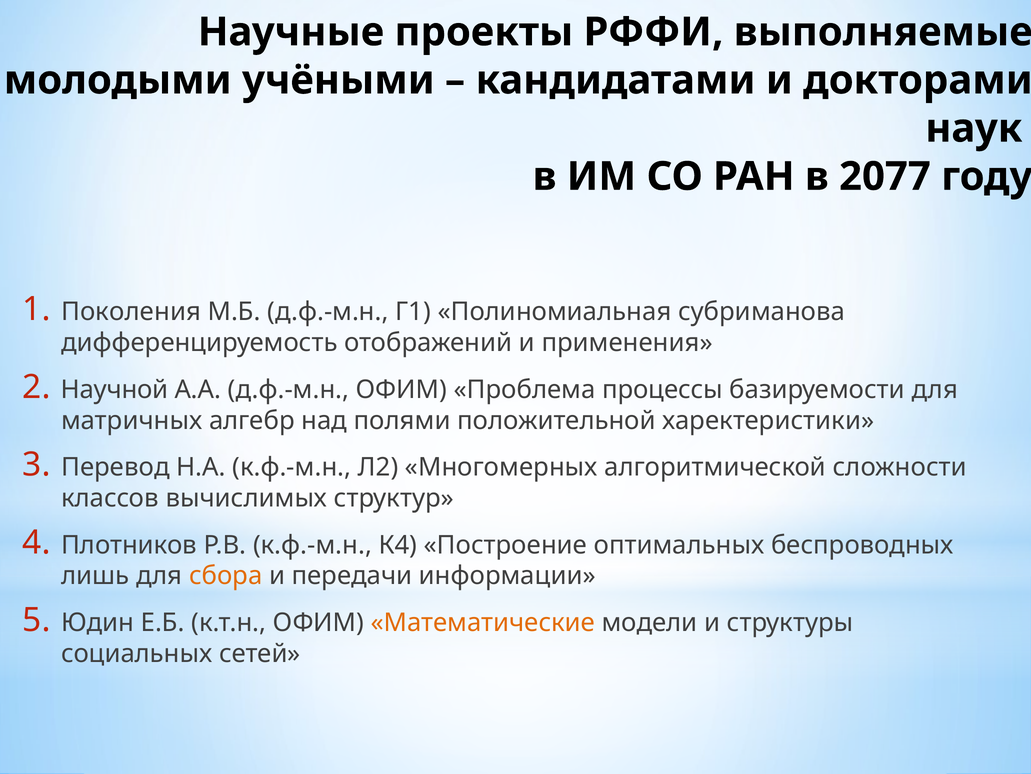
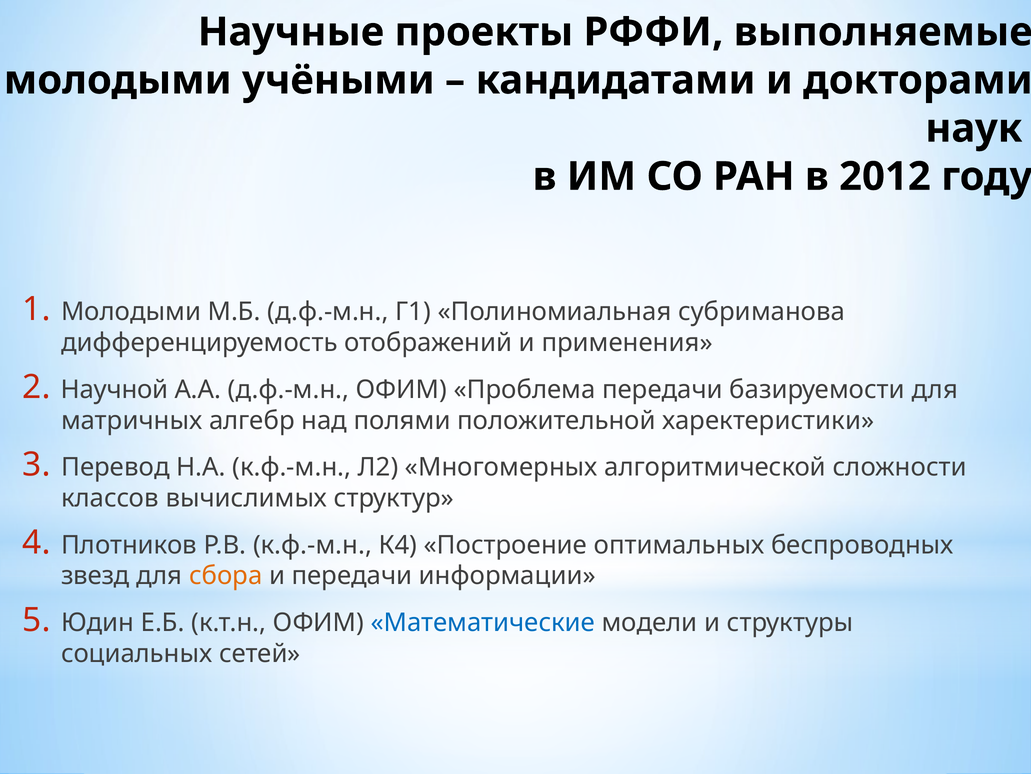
2077: 2077 -> 2012 (885, 176)
Поколения: Поколения -> Молодыми (131, 312)
Проблема процессы: процессы -> передачи (662, 389)
лишь: лишь -> звезд (95, 575)
Математические colour: orange -> blue (483, 622)
